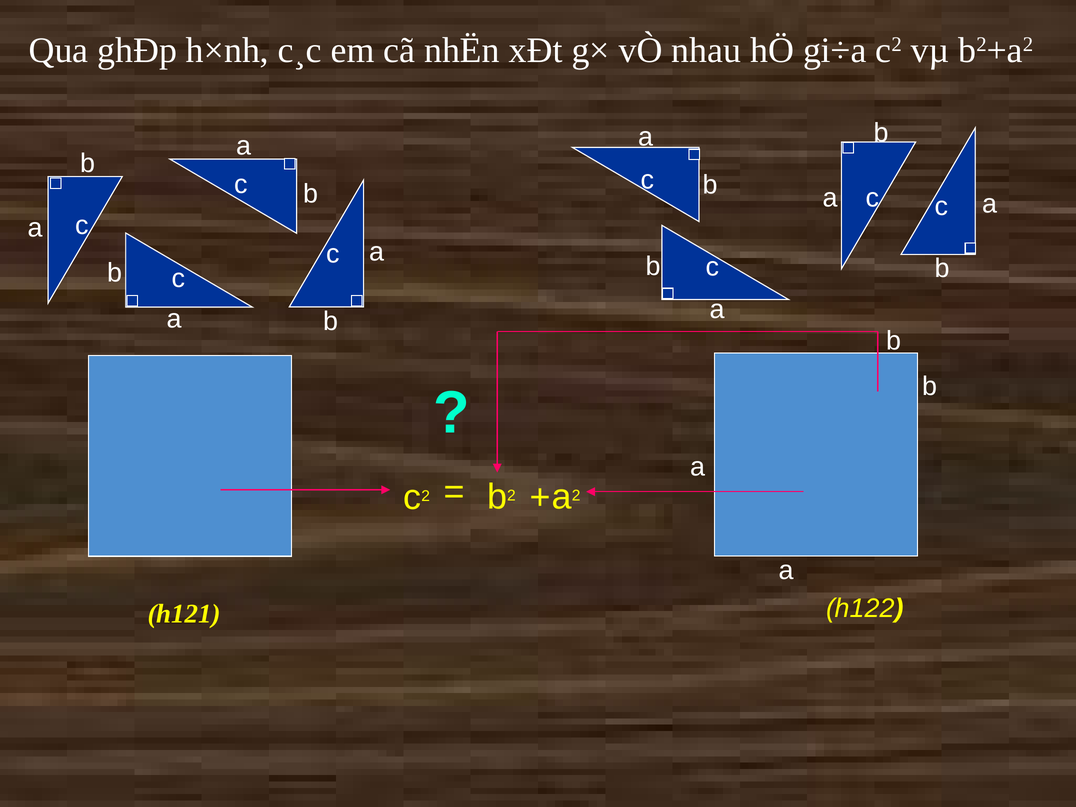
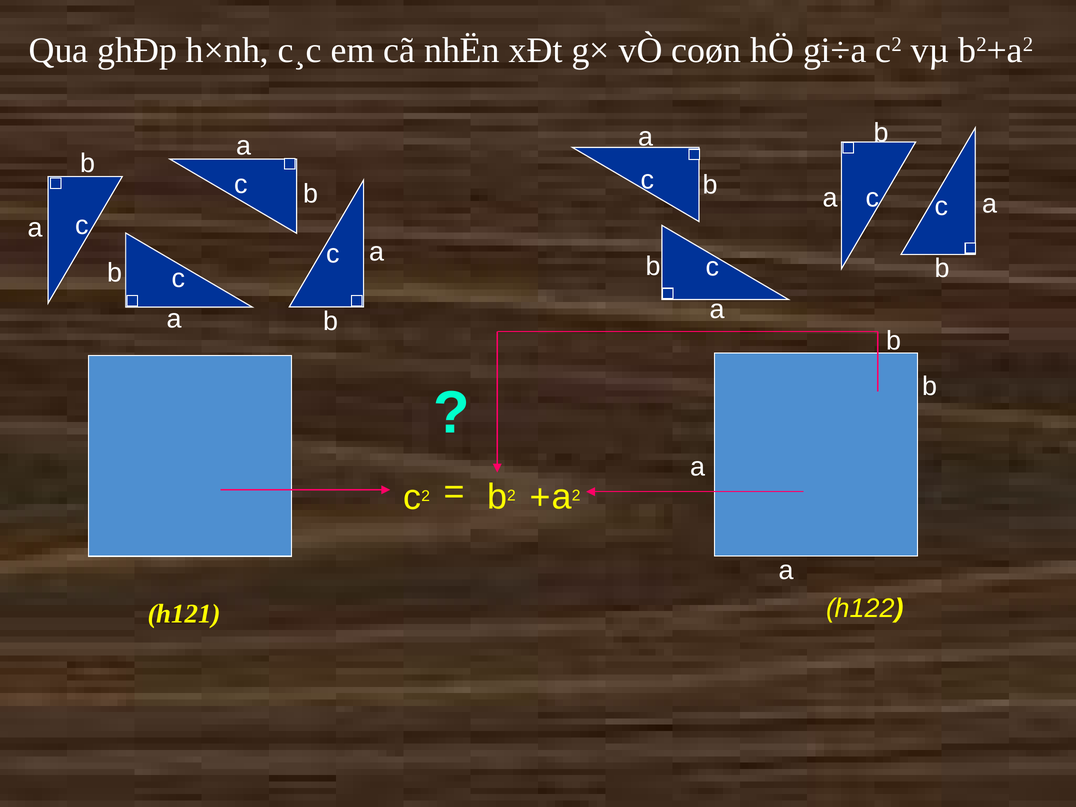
nhau: nhau -> coøn (706, 50)
